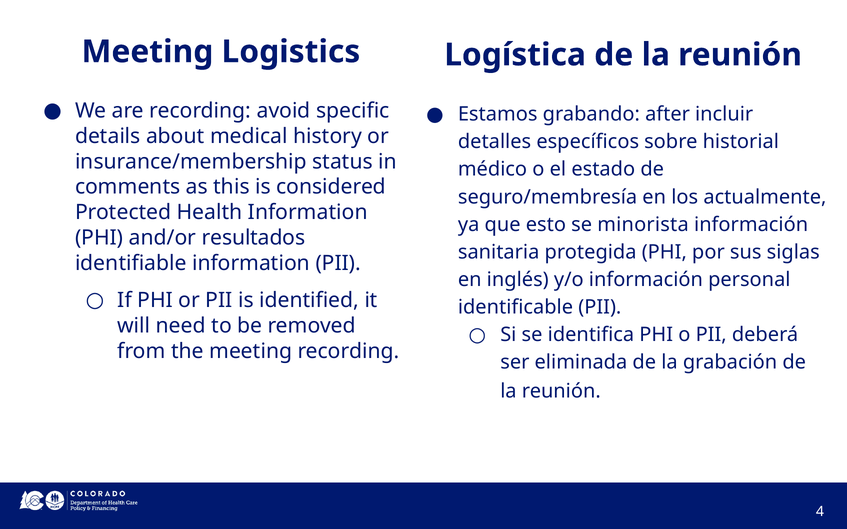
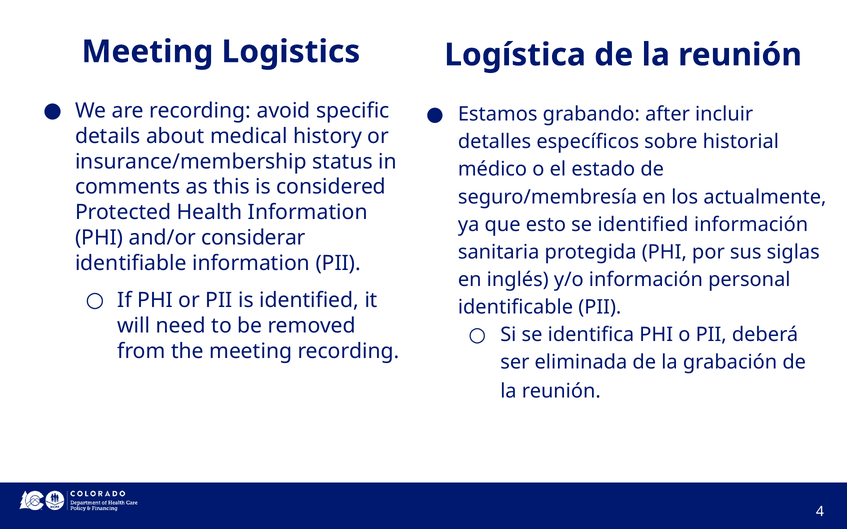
se minorista: minorista -> identified (643, 225)
resultados: resultados -> considerar (253, 238)
